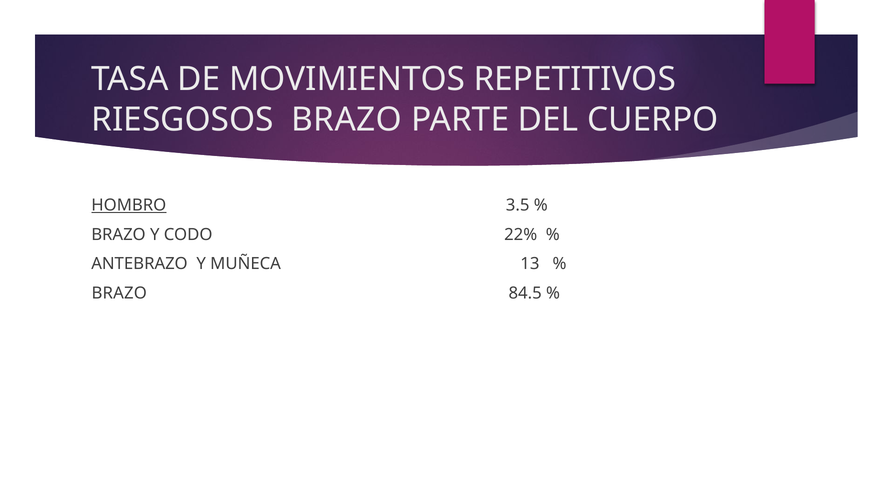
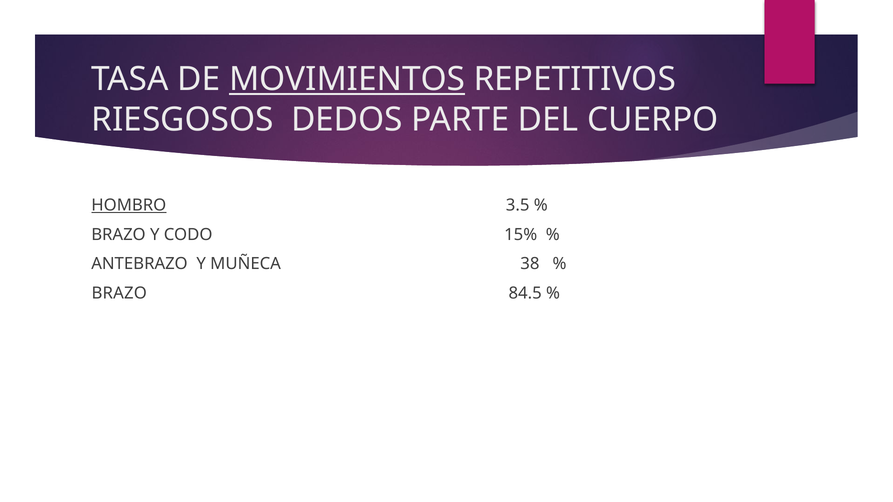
MOVIMIENTOS underline: none -> present (347, 79)
RIESGOSOS BRAZO: BRAZO -> DEDOS (347, 120)
22%: 22% -> 15% (521, 235)
13: 13 -> 38 (530, 264)
